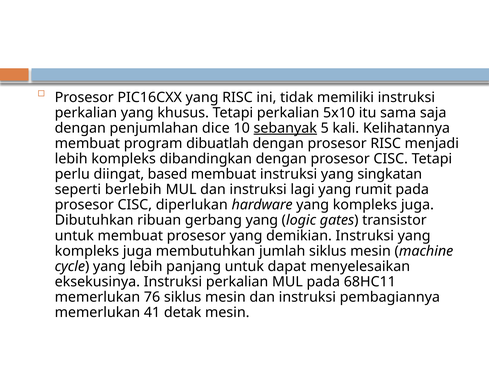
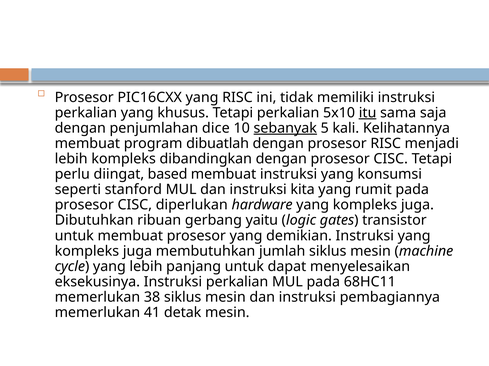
itu underline: none -> present (368, 113)
singkatan: singkatan -> konsumsi (390, 175)
berlebih: berlebih -> stanford (133, 190)
lagi: lagi -> kita (303, 190)
gerbang yang: yang -> yaitu (262, 221)
76: 76 -> 38 (152, 298)
